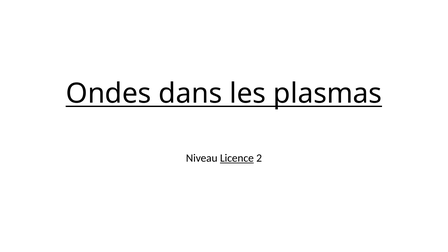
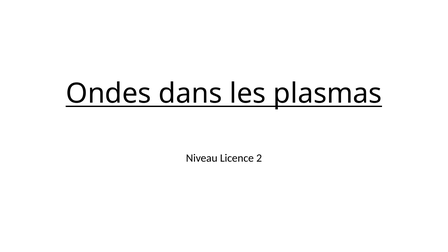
Licence underline: present -> none (237, 158)
